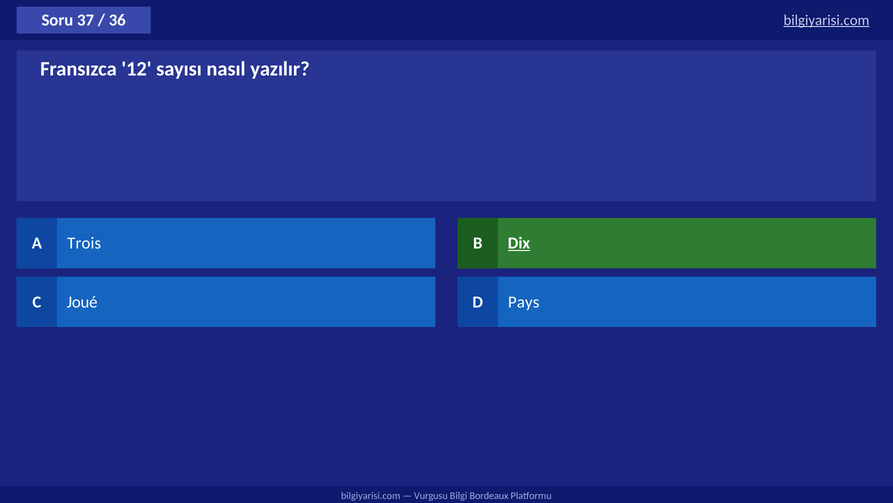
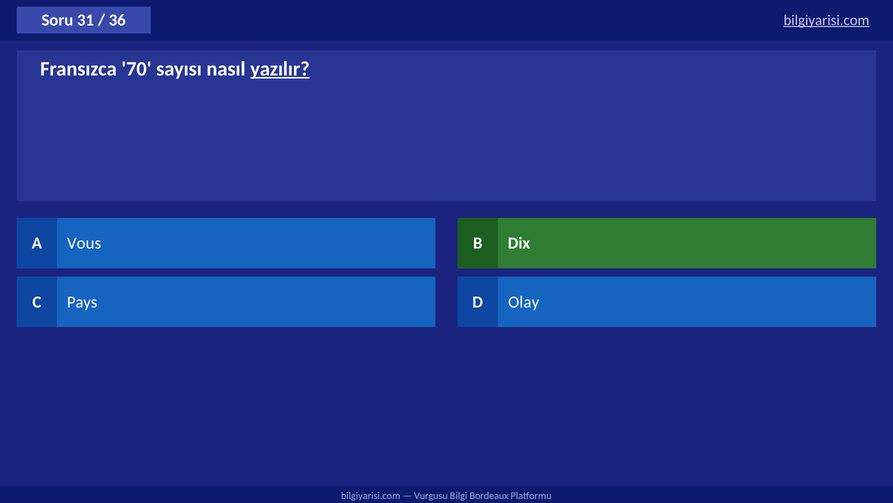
37: 37 -> 31 (86, 20)
12: 12 -> 70 (136, 69)
yazılır underline: none -> present (280, 69)
Trois: Trois -> Vous (84, 243)
Dix underline: present -> none (519, 243)
Joué: Joué -> Pays (82, 302)
Pays: Pays -> Olay (524, 302)
